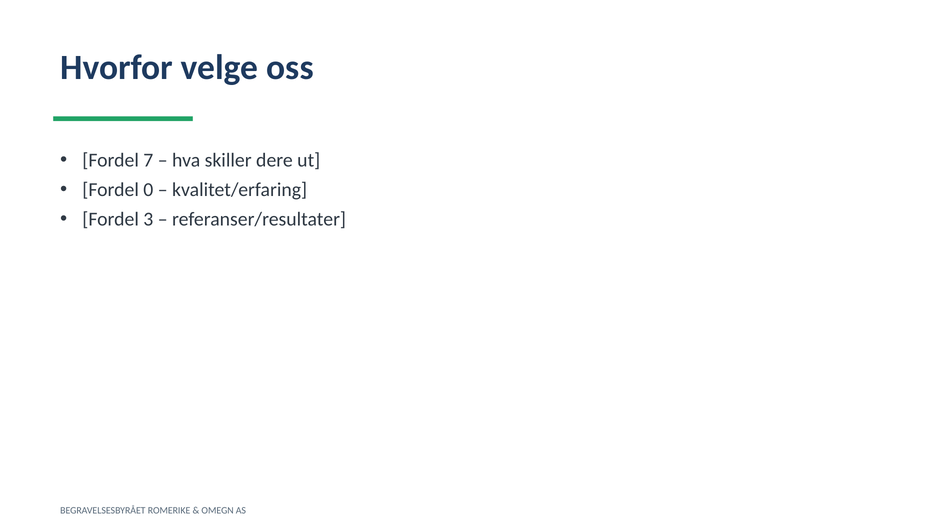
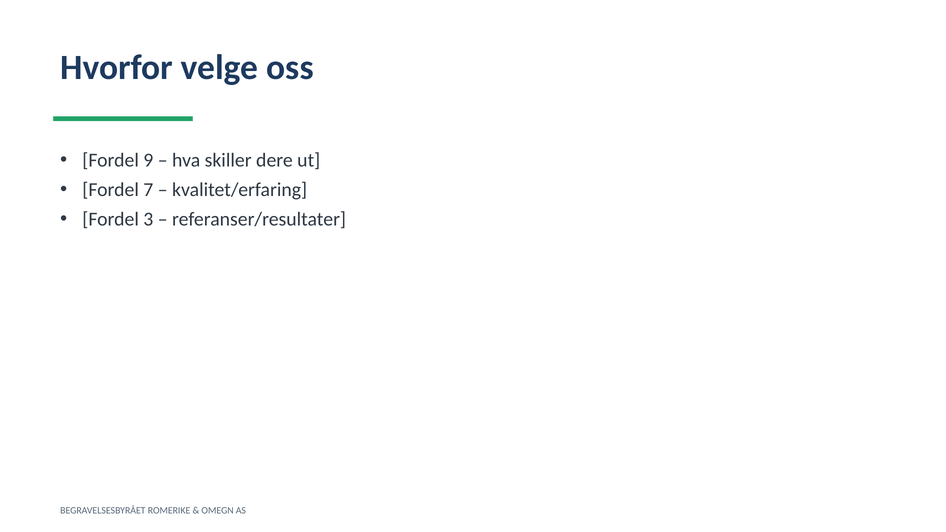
7: 7 -> 9 (148, 160)
0: 0 -> 7 (148, 190)
